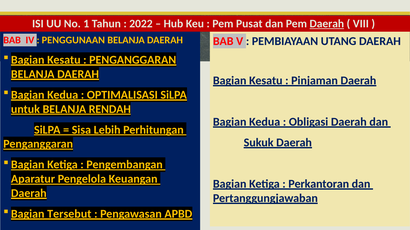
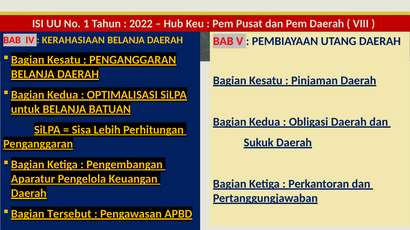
Daerah underline: present -> none (327, 24)
PENGGUNAAN: PENGGUNAAN -> KERAHASIAAN (73, 40)
RENDAH: RENDAH -> BATUAN (110, 109)
